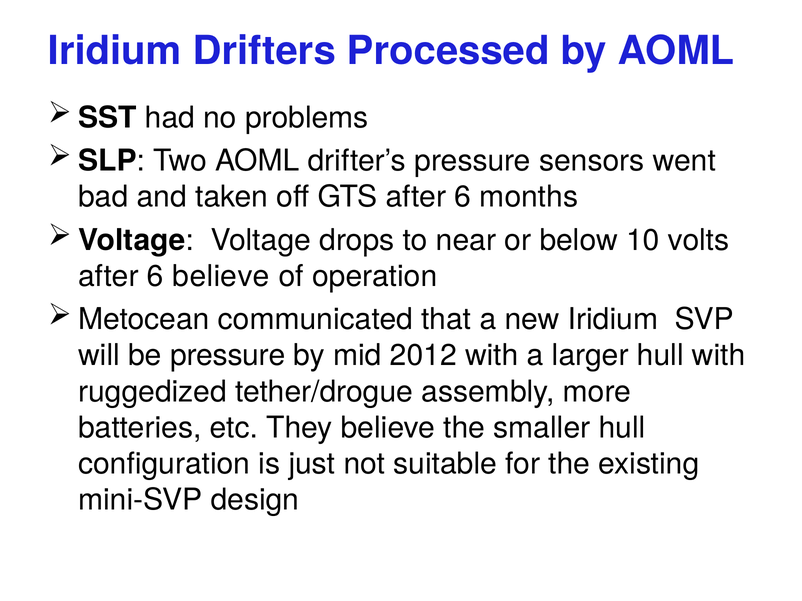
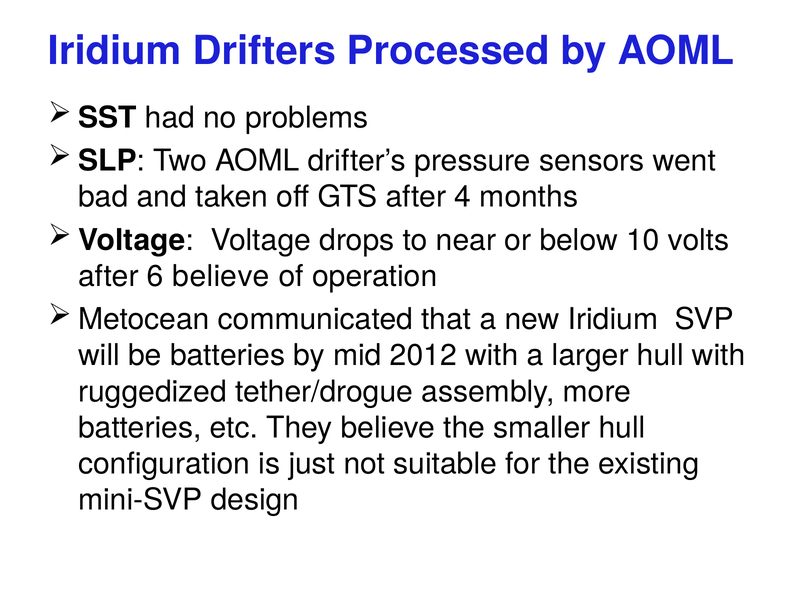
GTS after 6: 6 -> 4 (463, 197)
be pressure: pressure -> batteries (228, 356)
